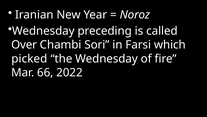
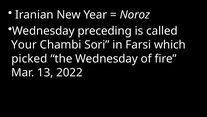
Over: Over -> Your (24, 45)
66: 66 -> 13 (45, 72)
